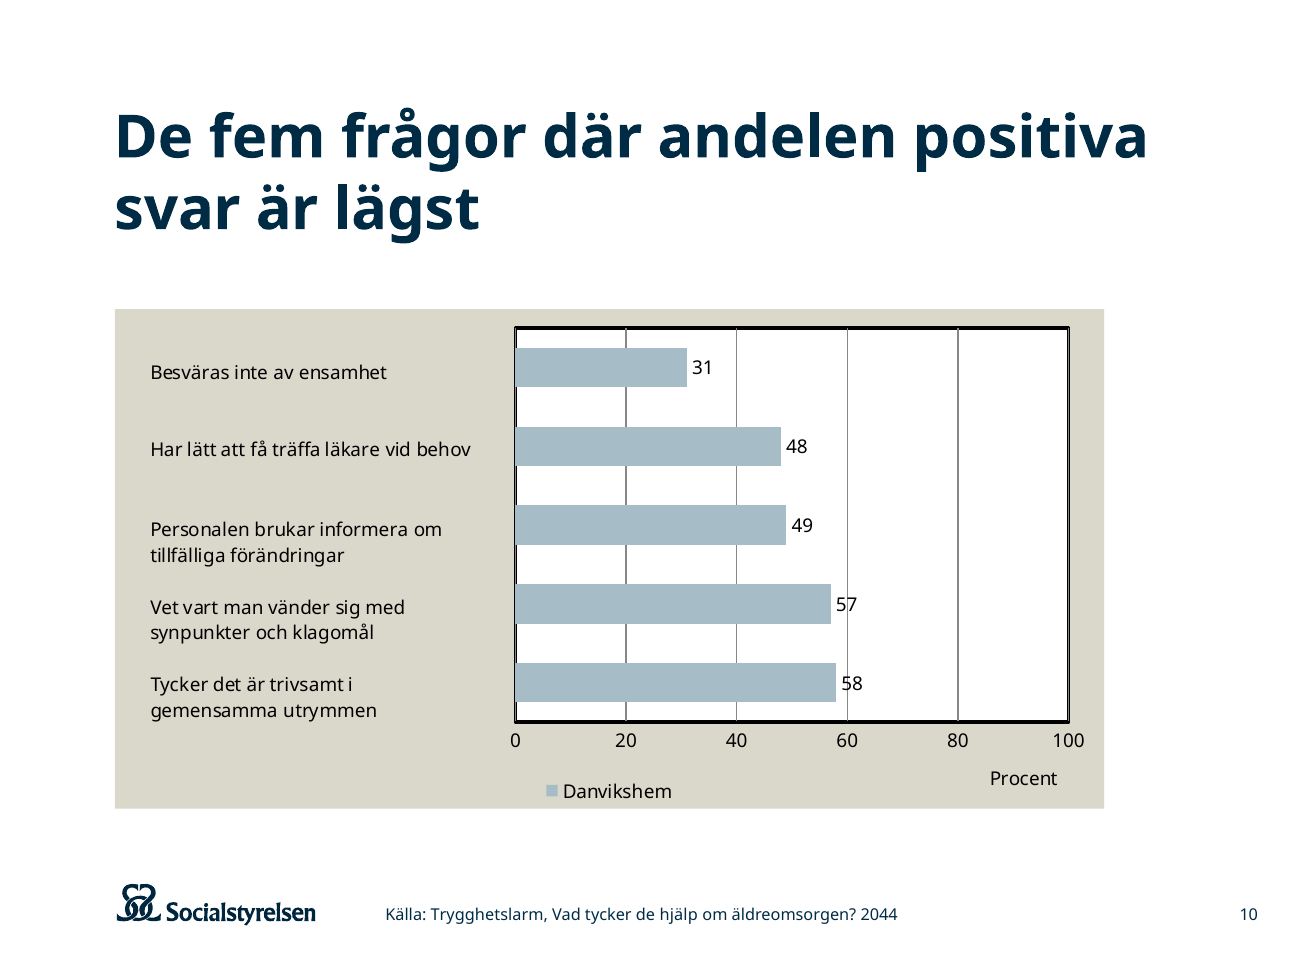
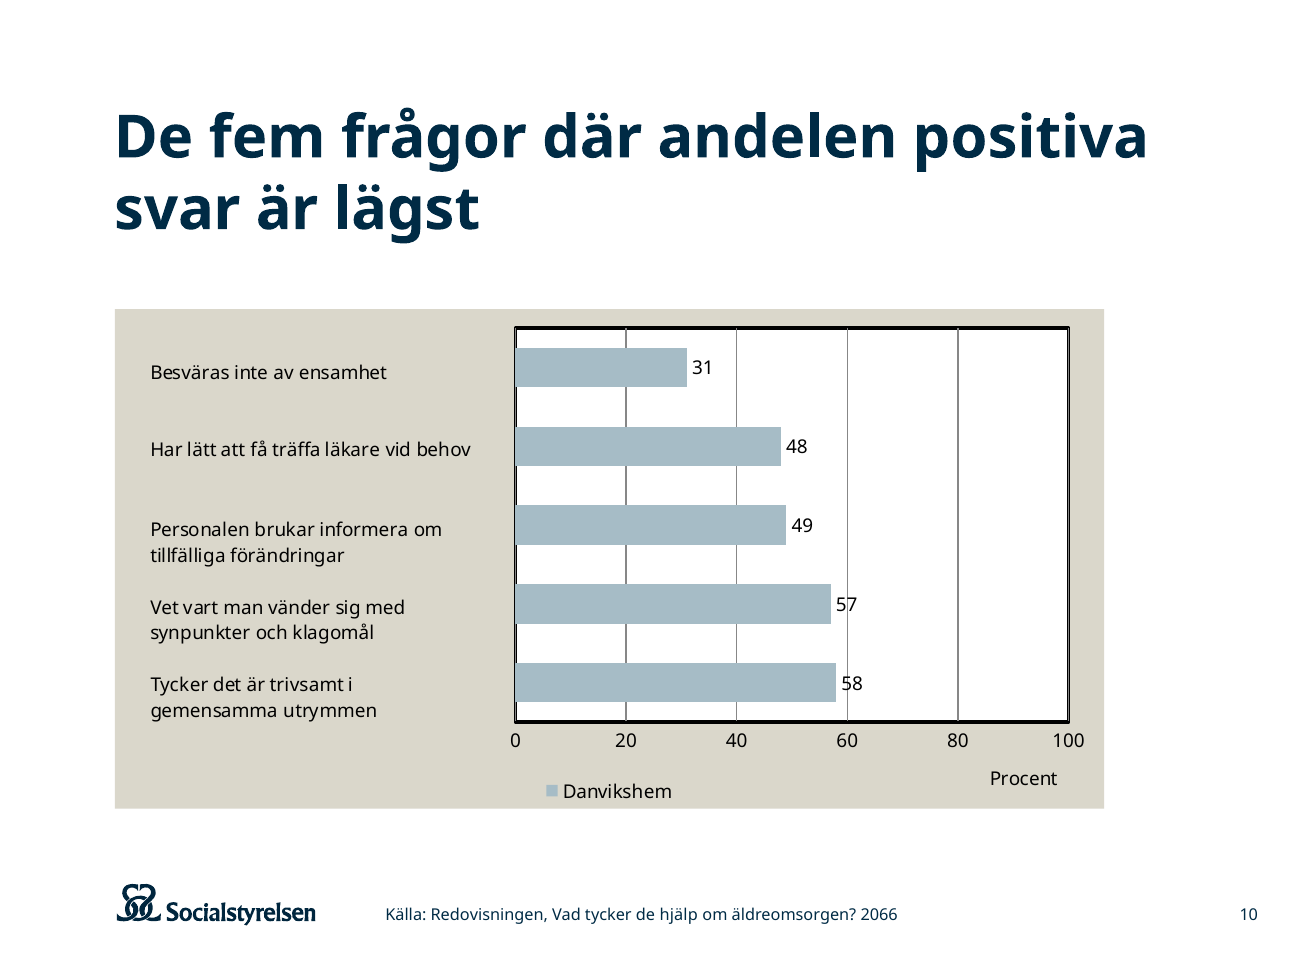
Trygghetslarm: Trygghetslarm -> Redovisningen (489, 915)
2044: 2044 -> 2066 (879, 915)
